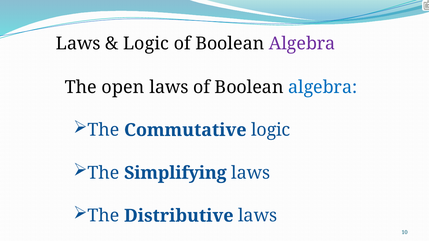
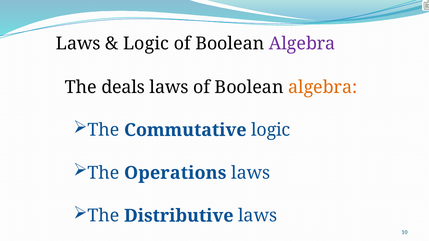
open: open -> deals (123, 87)
algebra colour: blue -> orange (323, 87)
Simplifying: Simplifying -> Operations (175, 173)
